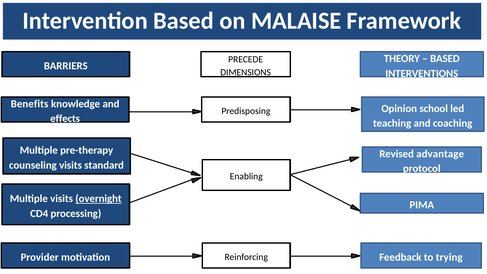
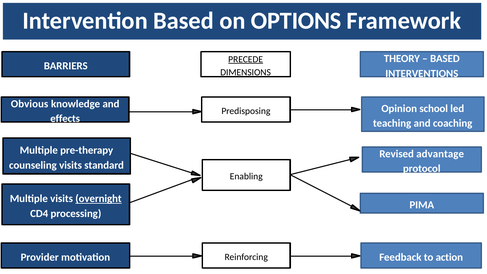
MALAISE: MALAISE -> OPTIONS (296, 21)
PRECEDE underline: none -> present (246, 59)
Benefits: Benefits -> Obvious (30, 104)
trying: trying -> action (449, 257)
